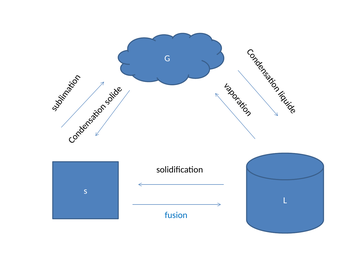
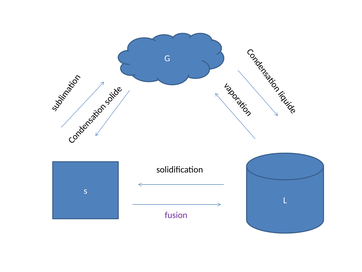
fusion colour: blue -> purple (176, 215)
